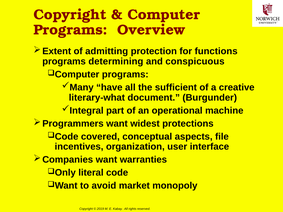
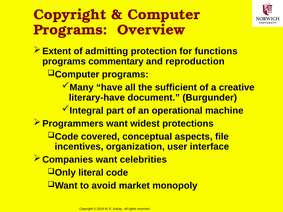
determining: determining -> commentary (116, 61)
conspicuous: conspicuous -> reproduction (195, 61)
literary-what: literary-what -> literary-have (97, 98)
warranties: warranties -> celebrities (143, 160)
